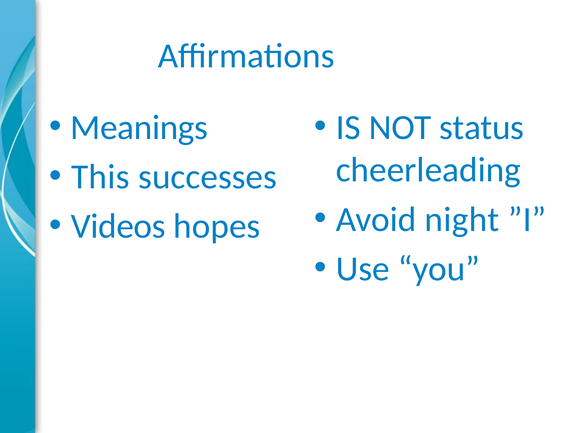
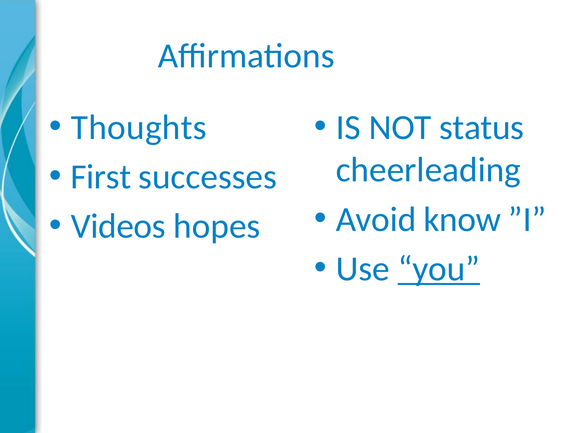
Meanings: Meanings -> Thoughts (139, 128)
This: This -> First (101, 177)
night: night -> know (462, 220)
you underline: none -> present (439, 269)
